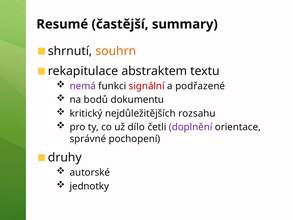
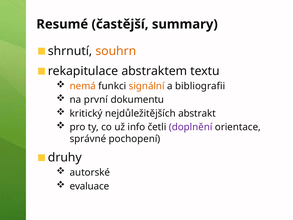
nemá colour: purple -> orange (83, 86)
signální colour: red -> orange (147, 86)
podřazené: podřazené -> bibliografii (200, 86)
bodů: bodů -> první (96, 100)
rozsahu: rozsahu -> abstrakt (197, 113)
dílo: dílo -> info (136, 127)
jednotky: jednotky -> evaluace (89, 186)
